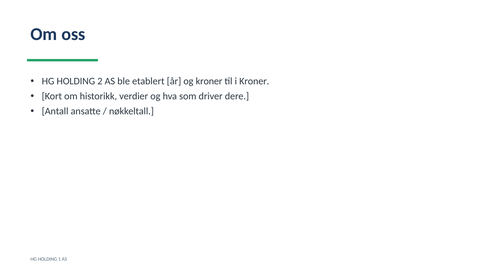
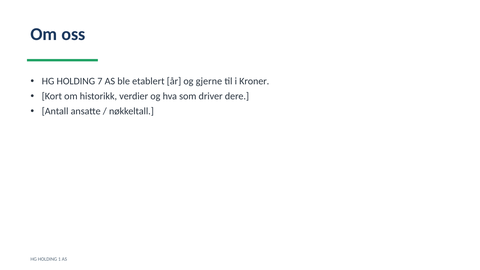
2: 2 -> 7 (100, 81)
og kroner: kroner -> gjerne (209, 81)
